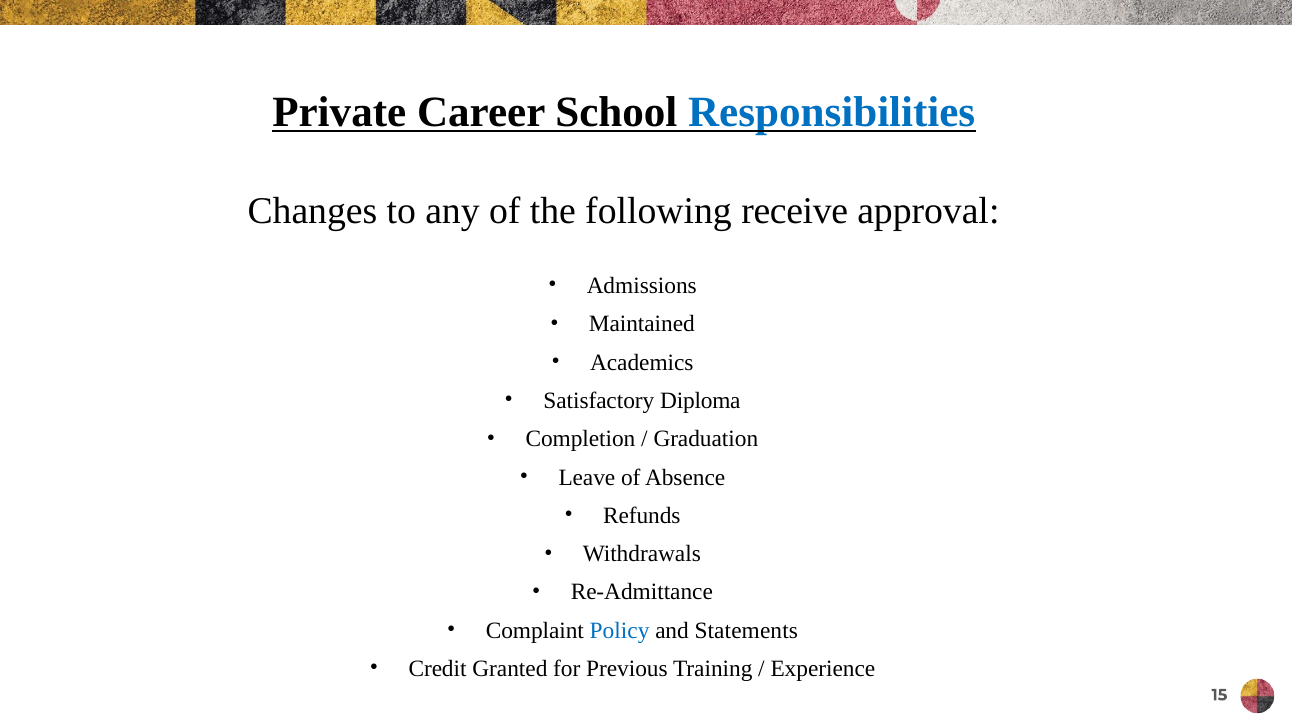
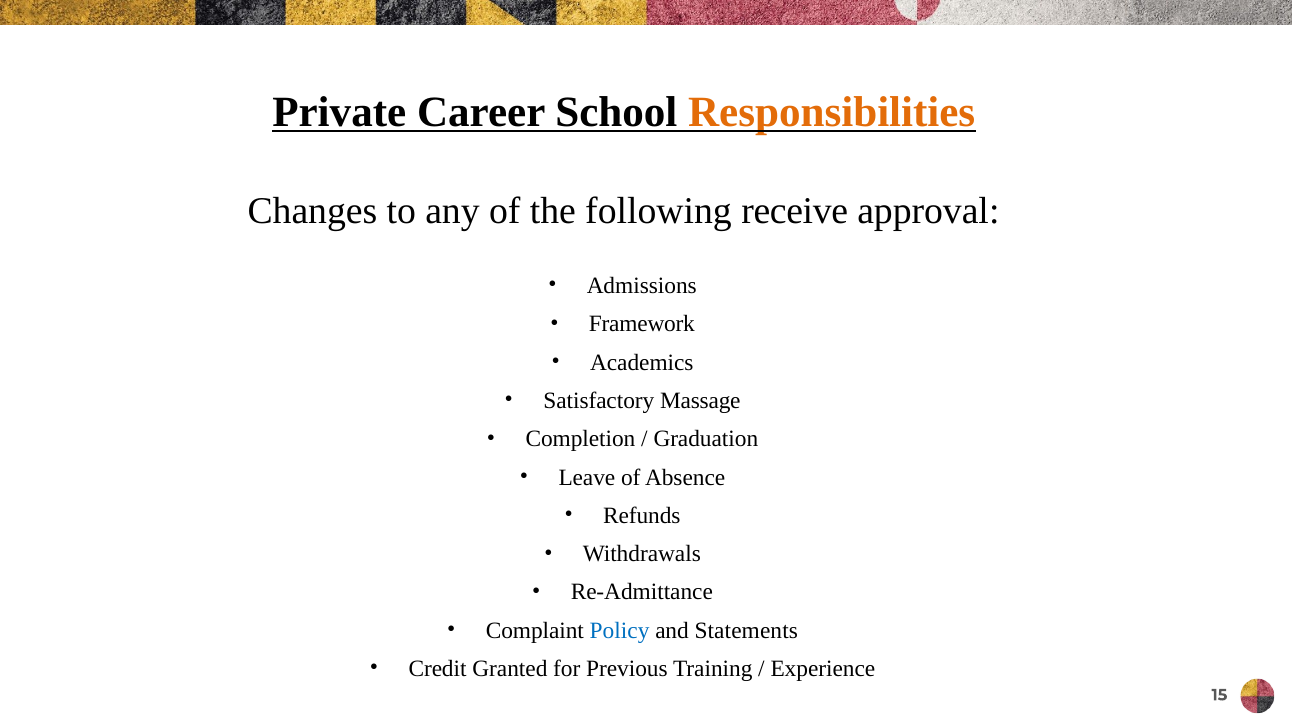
Responsibilities colour: blue -> orange (832, 112)
Maintained: Maintained -> Framework (642, 324)
Diploma: Diploma -> Massage (700, 400)
